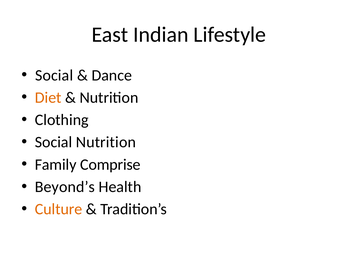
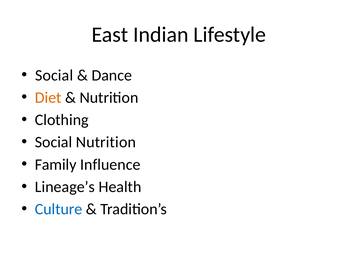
Comprise: Comprise -> Influence (110, 164)
Beyond’s: Beyond’s -> Lineage’s (65, 187)
Culture colour: orange -> blue (59, 209)
